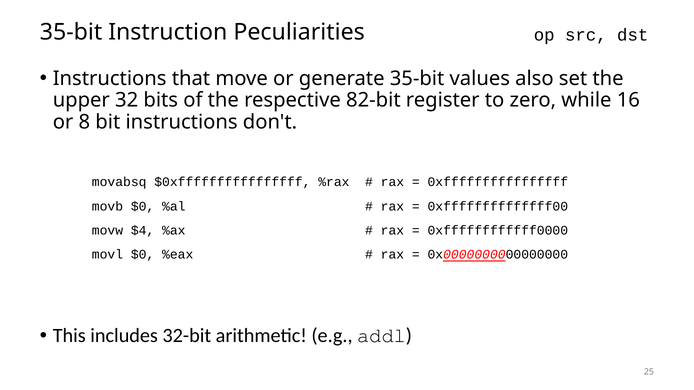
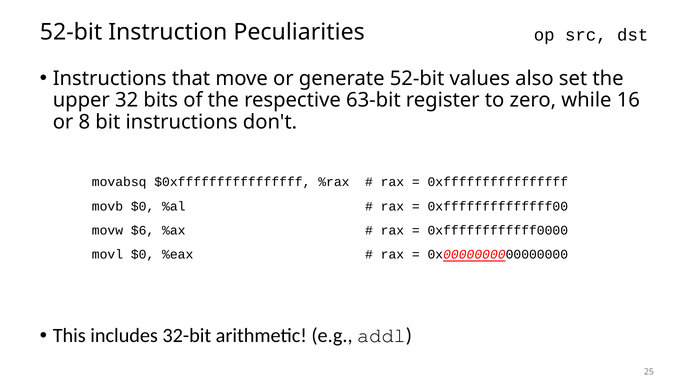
35-bit: 35-bit -> 52-bit (71, 32)
generate 35-bit: 35-bit -> 52-bit (417, 78)
82-bit: 82-bit -> 63-bit (373, 100)
$4: $4 -> $6 (143, 231)
